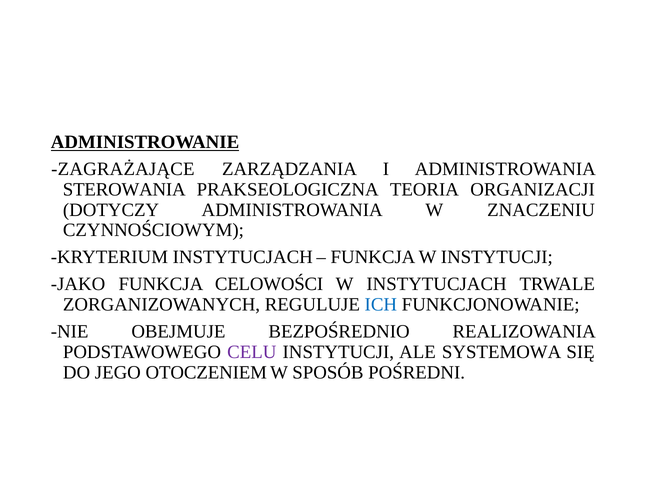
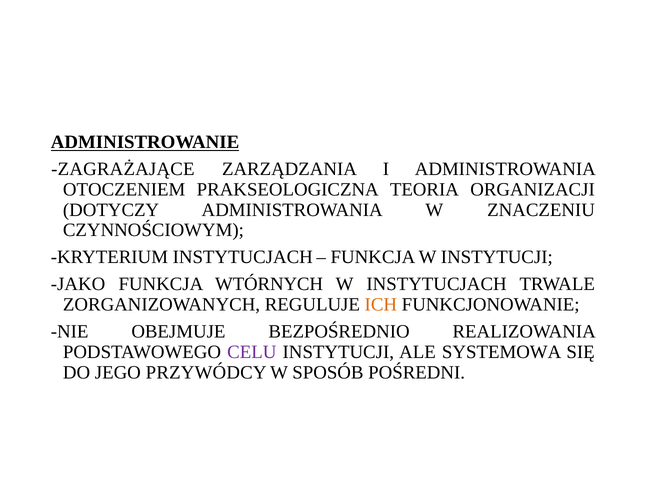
STEROWANIA: STEROWANIA -> OTOCZENIEM (124, 190)
CELOWOŚCI: CELOWOŚCI -> WTÓRNYCH (269, 285)
ICH colour: blue -> orange (381, 305)
OTOCZENIEM: OTOCZENIEM -> PRZYWÓDCY (206, 373)
